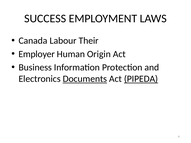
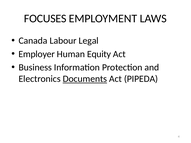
SUCCESS: SUCCESS -> FOCUSES (45, 18)
Their: Their -> Legal (89, 41)
Origin: Origin -> Equity (99, 54)
PIPEDA underline: present -> none (141, 79)
